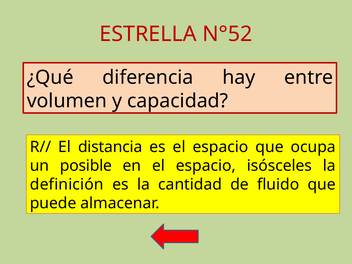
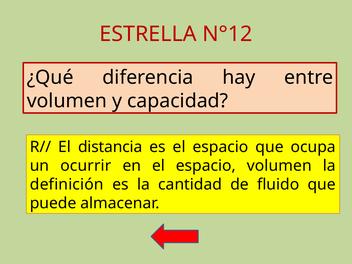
N°52: N°52 -> N°12 (227, 34)
posible: posible -> ocurrir (86, 166)
espacio isósceles: isósceles -> volumen (279, 166)
